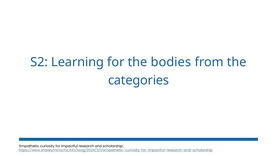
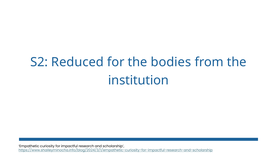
Learning: Learning -> Reduced (77, 62)
categories: categories -> institution (138, 80)
